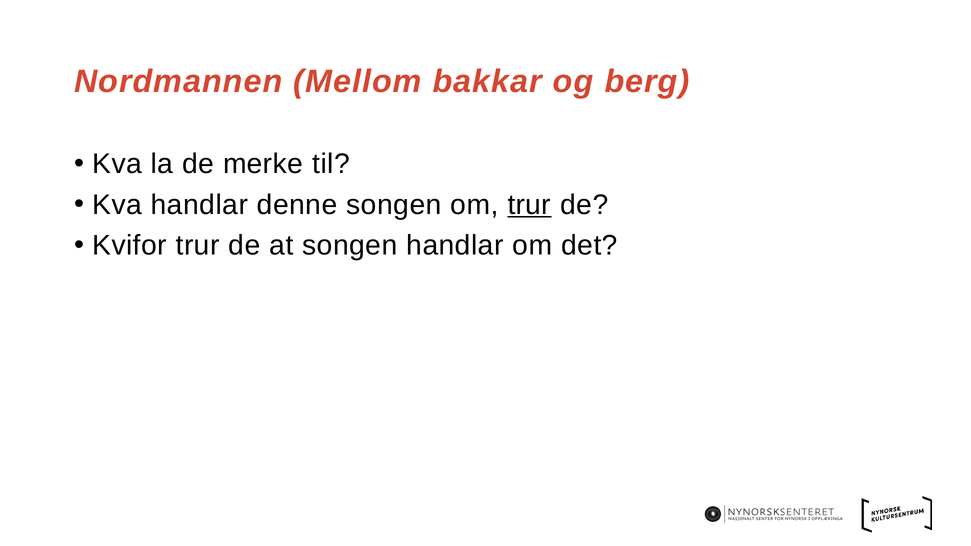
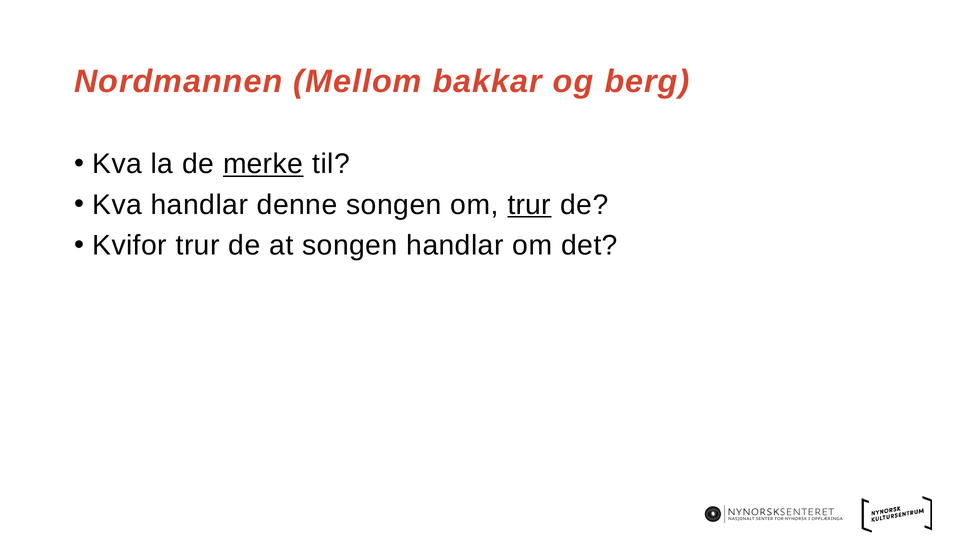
merke underline: none -> present (263, 164)
